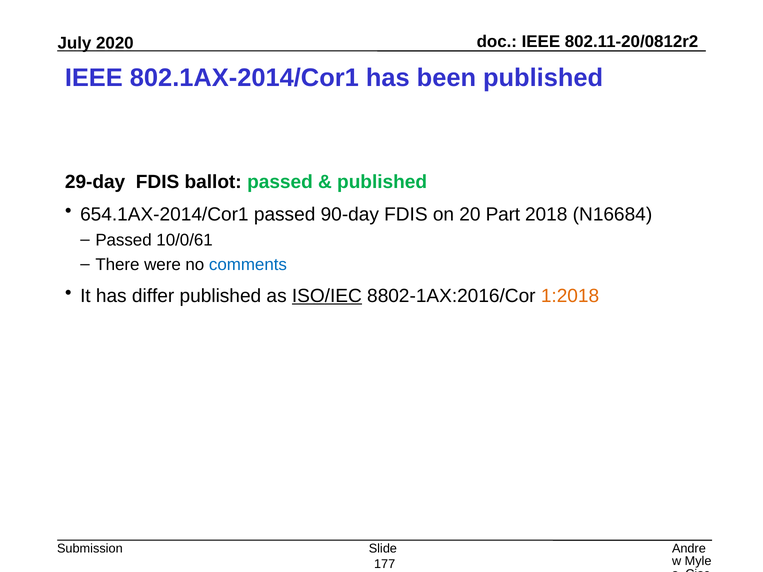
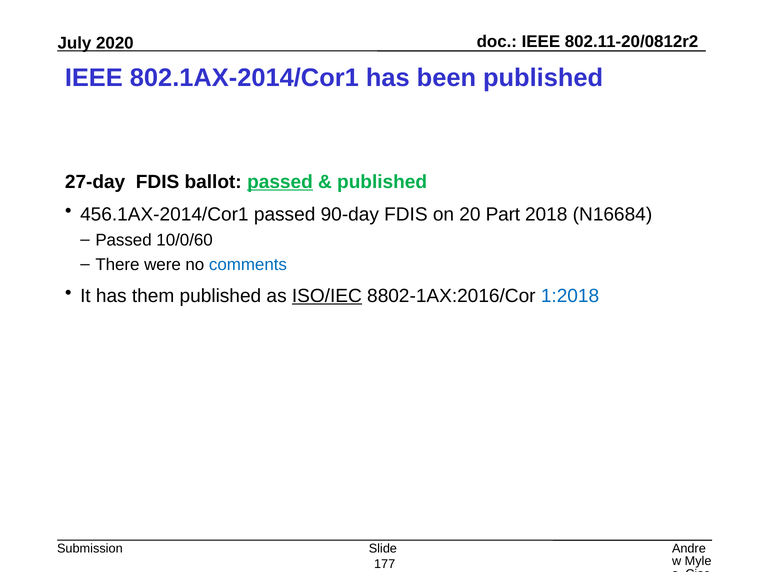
29-day: 29-day -> 27-day (95, 182)
passed underline: none -> present (280, 182)
654.1AX-2014/Cor1: 654.1AX-2014/Cor1 -> 456.1AX-2014/Cor1 (164, 214)
10/0/61: 10/0/61 -> 10/0/60 (185, 240)
differ: differ -> them (153, 296)
1:2018 colour: orange -> blue (570, 296)
